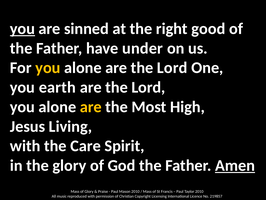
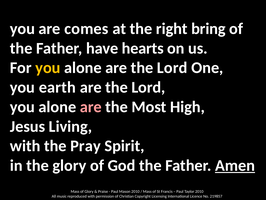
you underline: present -> none (22, 29)
sinned: sinned -> comes (86, 29)
good: good -> bring (208, 29)
under: under -> hearts (143, 48)
are colour: yellow -> pink (91, 107)
Care: Care -> Pray (85, 146)
